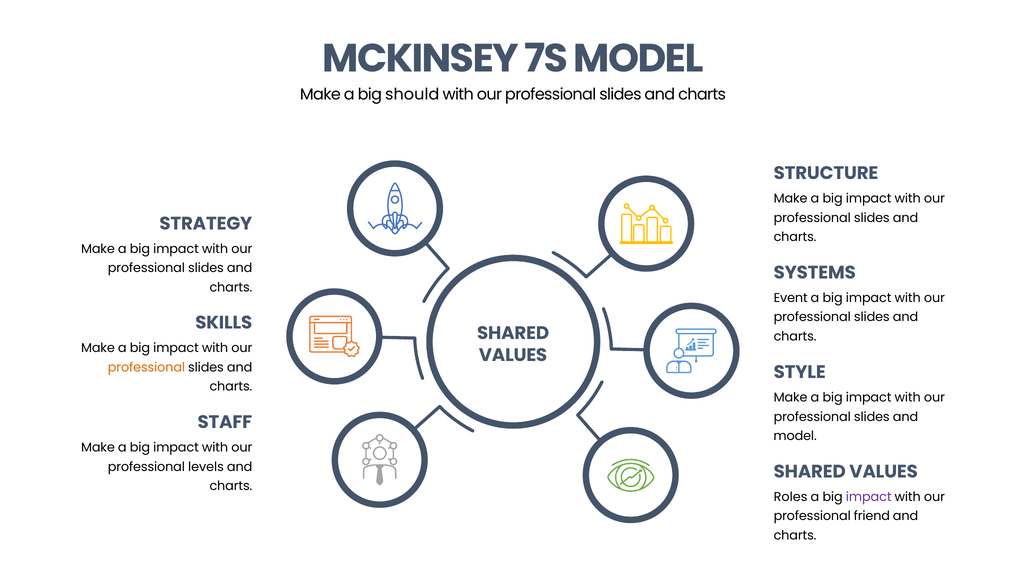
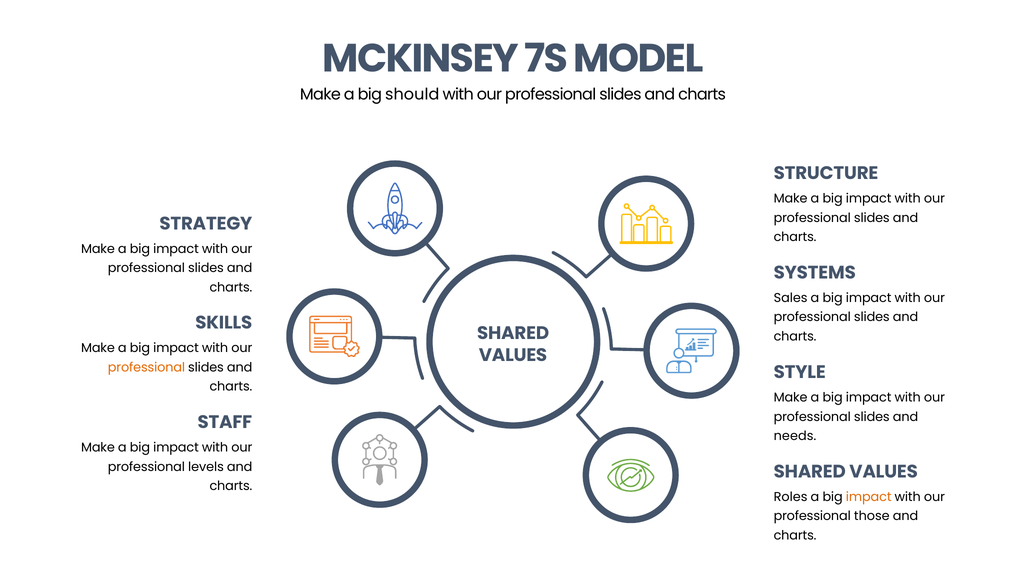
Event: Event -> Sales (791, 298)
model: model -> needs (795, 436)
impact colour: purple -> orange (869, 497)
friend: friend -> those (872, 516)
